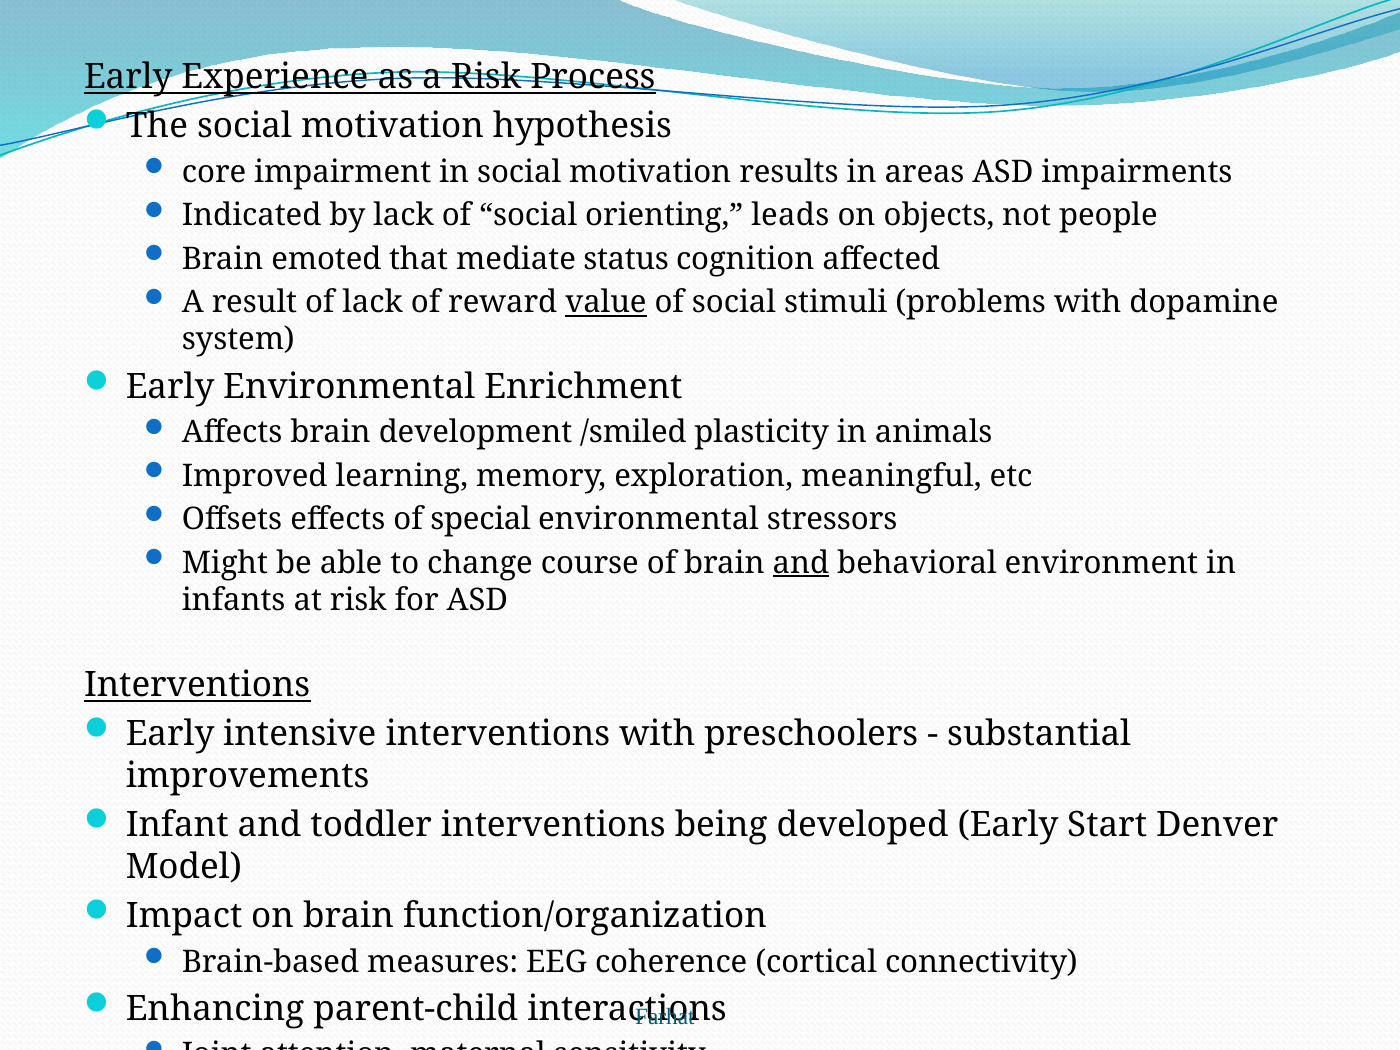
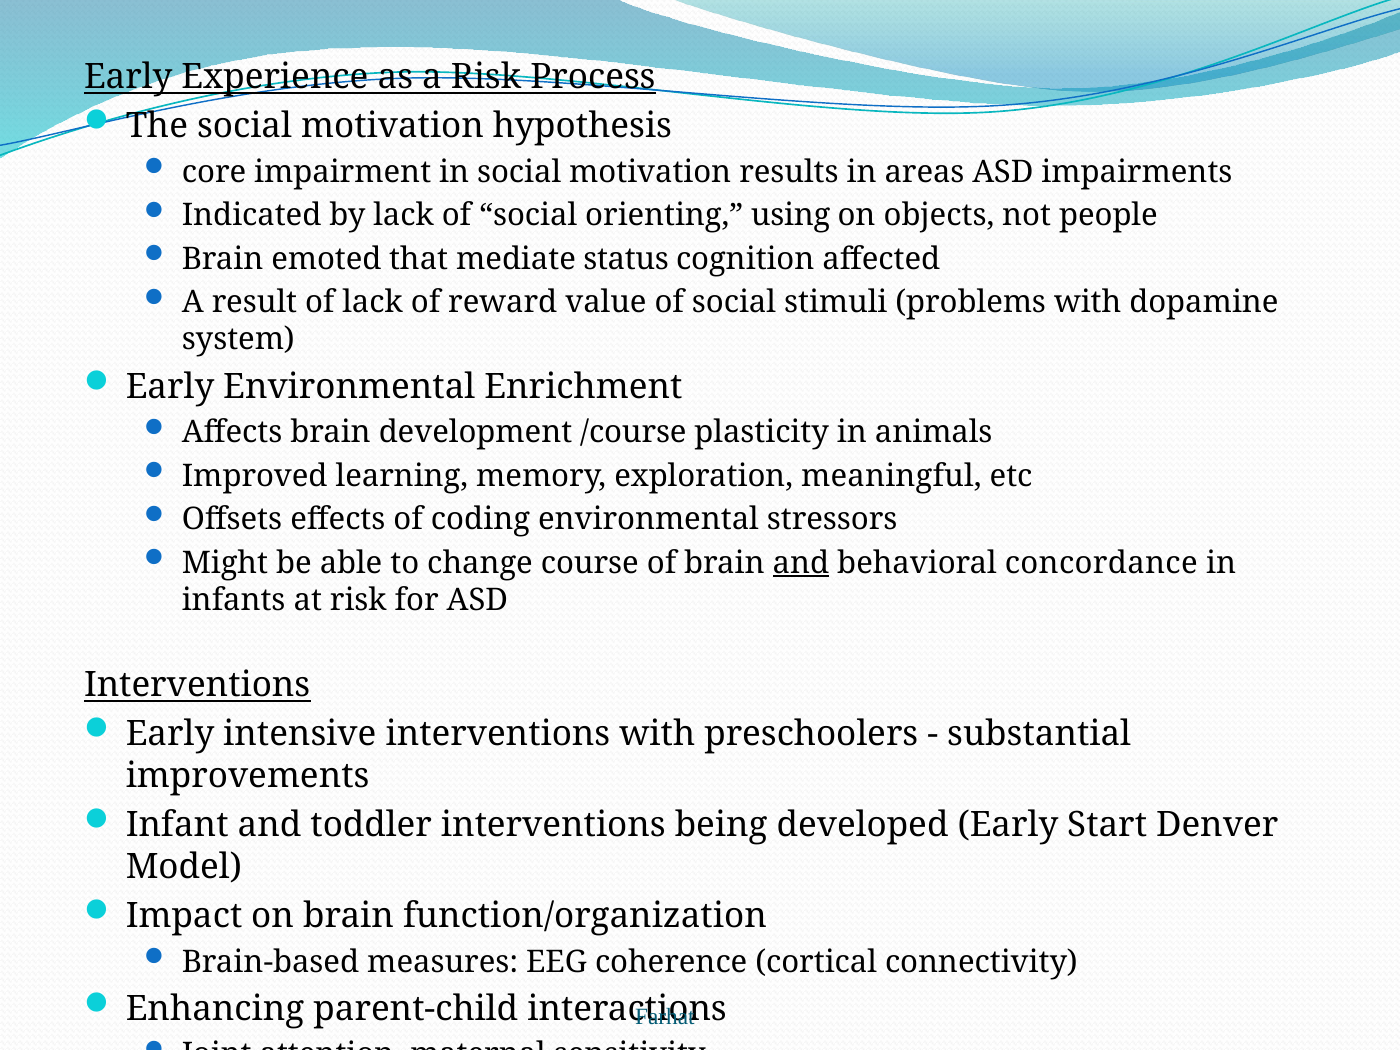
leads: leads -> using (791, 215)
value underline: present -> none (606, 302)
/smiled: /smiled -> /course (633, 432)
special: special -> coding (480, 519)
environment: environment -> concordance (1101, 563)
